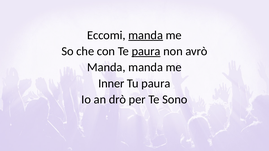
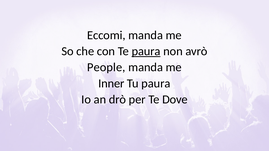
manda underline: present -> none (146, 35)
Manda: Manda -> People (106, 67)
Sono: Sono -> Dove (175, 100)
